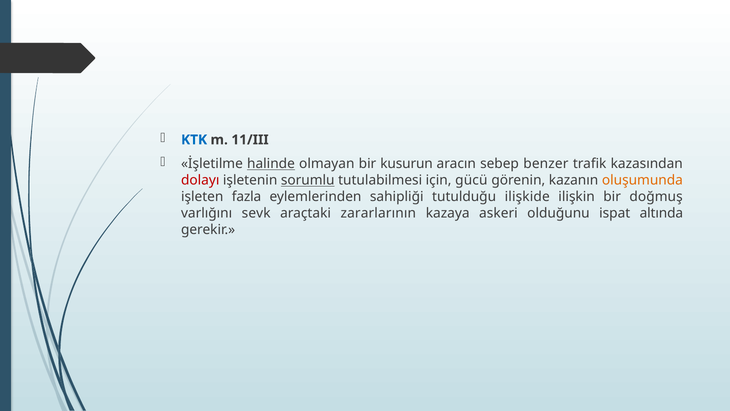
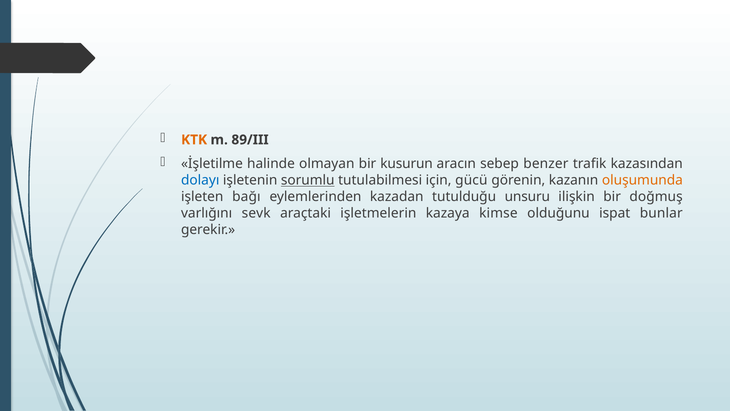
KTK colour: blue -> orange (194, 140)
11/III: 11/III -> 89/III (250, 140)
halinde underline: present -> none (271, 164)
dolayı colour: red -> blue (200, 180)
fazla: fazla -> bağı (246, 197)
sahipliği: sahipliği -> kazadan (397, 197)
ilişkide: ilişkide -> unsuru (527, 197)
zararlarının: zararlarının -> işletmelerin (378, 213)
askeri: askeri -> kimse (498, 213)
altında: altında -> bunlar (661, 213)
